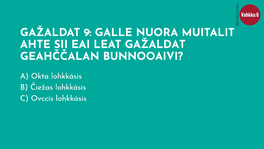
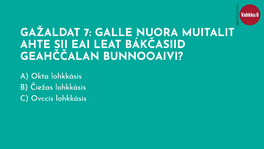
9: 9 -> 7 (87, 32)
LEAT GAŽALDAT: GAŽALDAT -> BÁKČASIID (155, 44)
